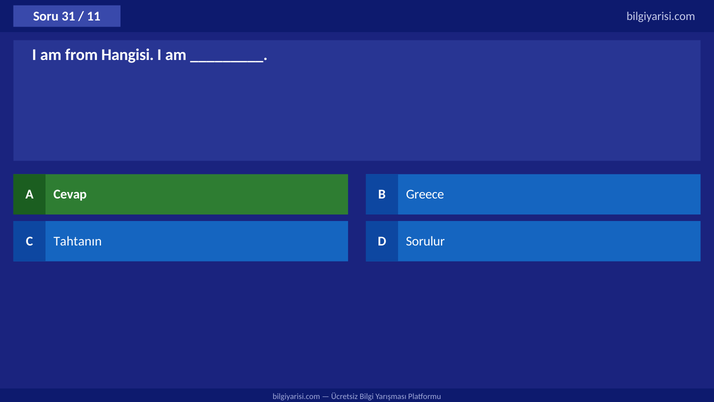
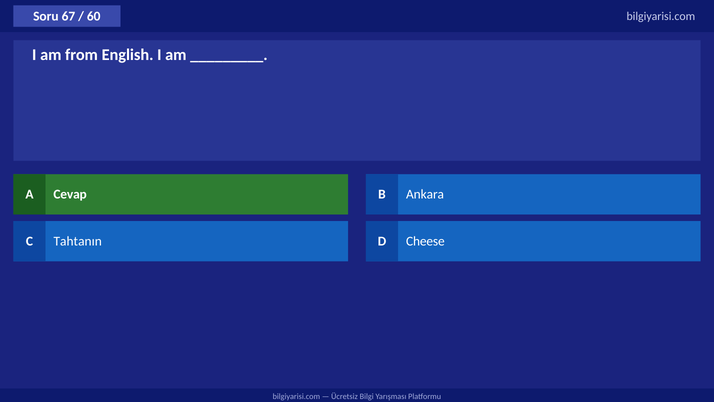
31: 31 -> 67 (68, 16)
11: 11 -> 60 (94, 16)
Hangisi: Hangisi -> English (128, 55)
Greece: Greece -> Ankara (425, 194)
Sorulur: Sorulur -> Cheese (425, 241)
